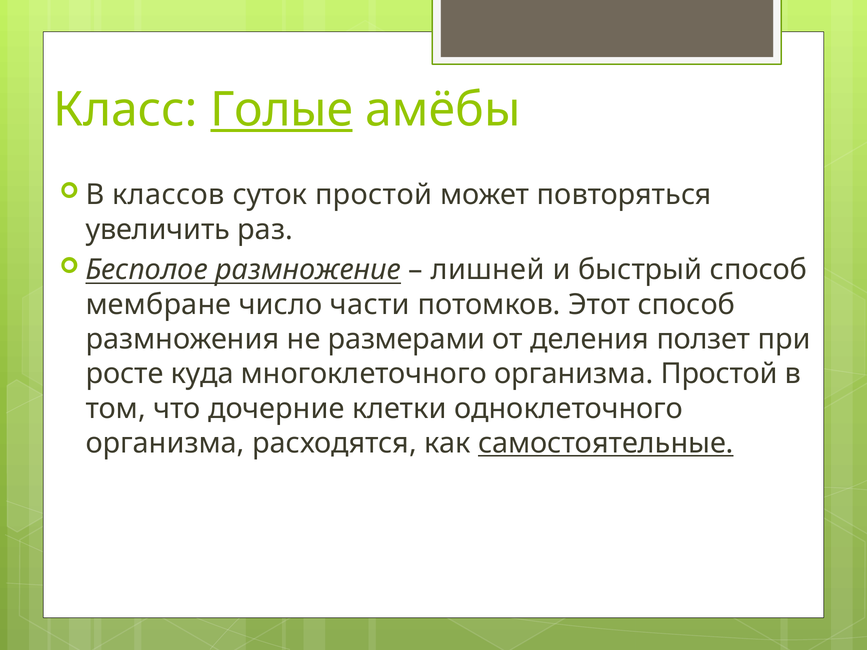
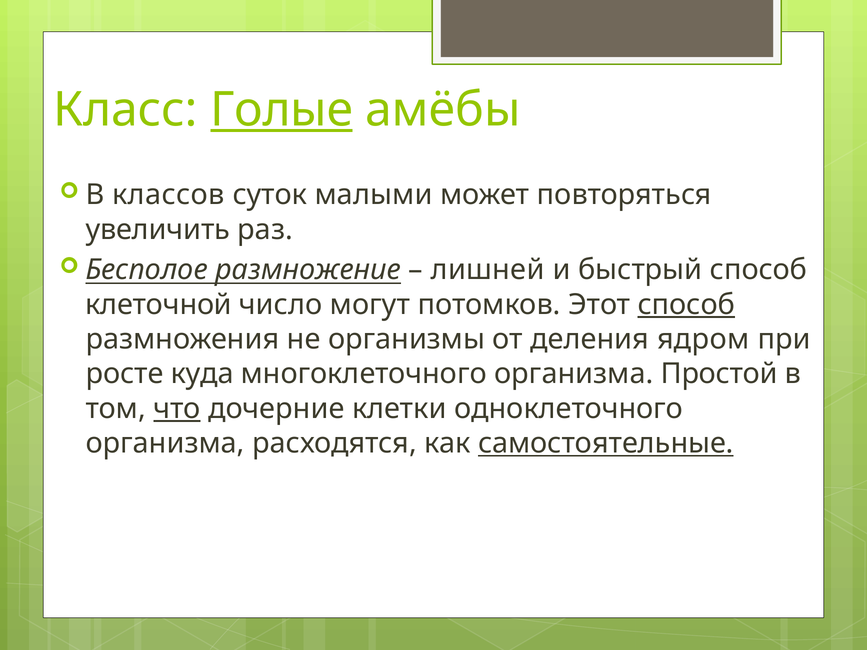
суток простой: простой -> малыми (374, 195)
мембране: мембране -> клеточной (159, 305)
части: части -> могут (370, 305)
способ underline: none -> present (686, 305)
размерами: размерами -> организмы (407, 339)
ползет: ползет -> ядром (703, 339)
что underline: none -> present (177, 409)
